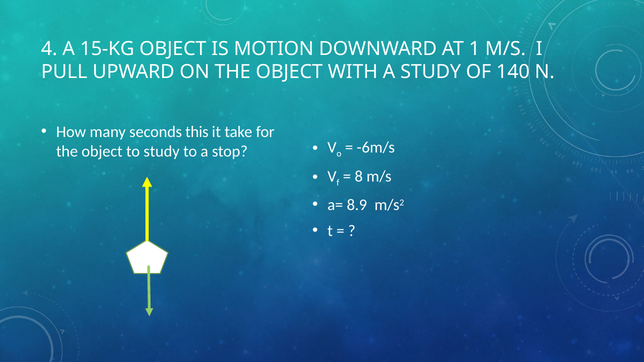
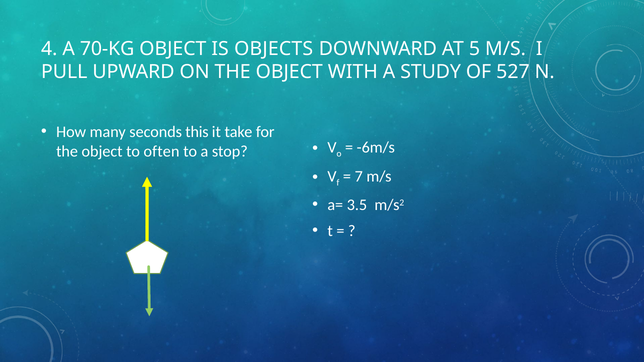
15-KG: 15-KG -> 70-KG (107, 49)
MOTION: MOTION -> OBJECTS (274, 49)
1: 1 -> 5 (475, 49)
140: 140 -> 527 (513, 72)
to study: study -> often (162, 151)
8: 8 -> 7 (359, 176)
8.9: 8.9 -> 3.5 (357, 205)
